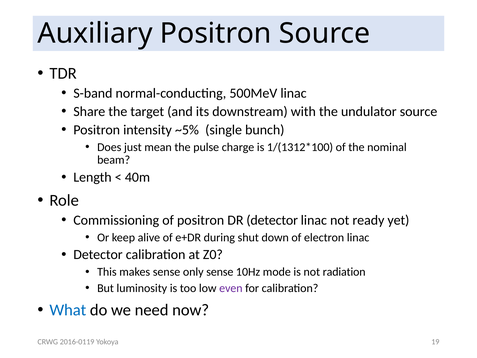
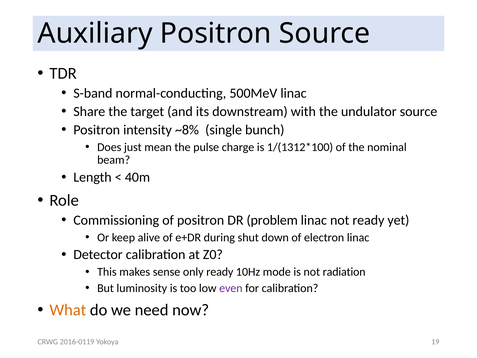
~5%: ~5% -> ~8% (187, 130)
DR detector: detector -> problem (272, 220)
only sense: sense -> ready (220, 272)
What colour: blue -> orange (68, 310)
